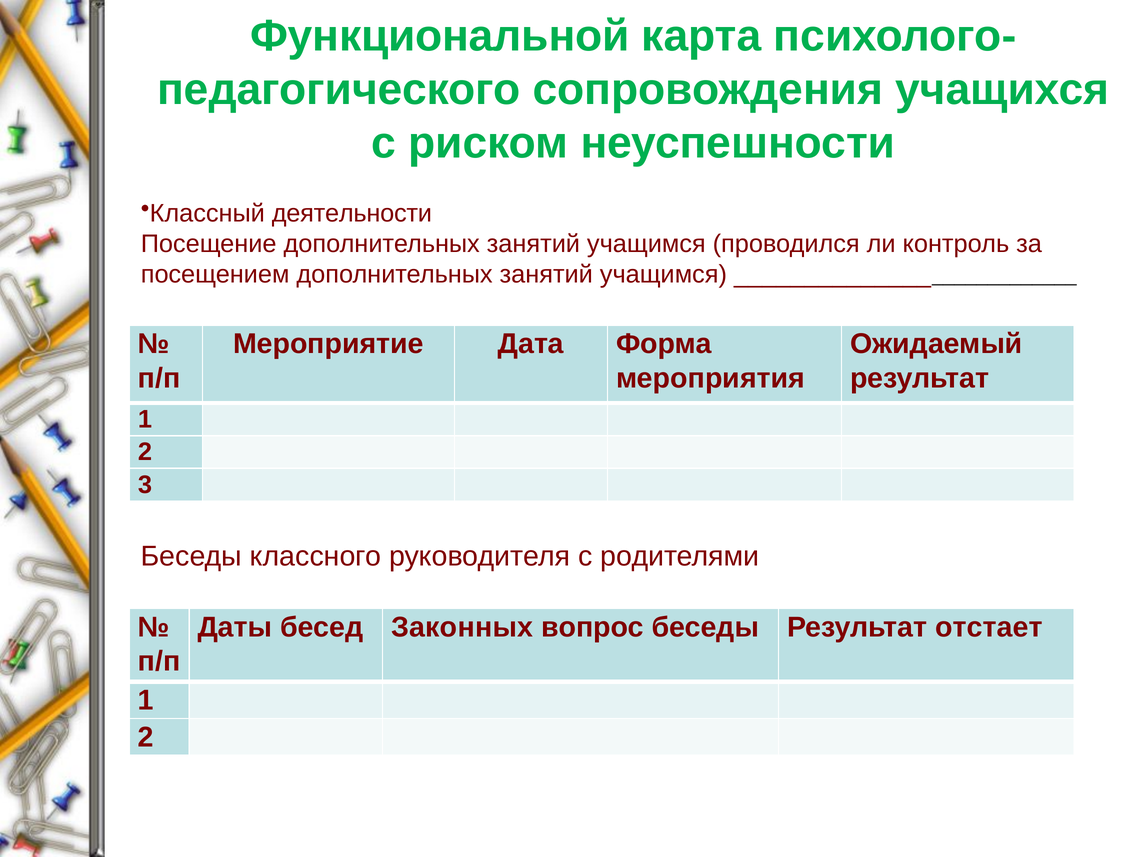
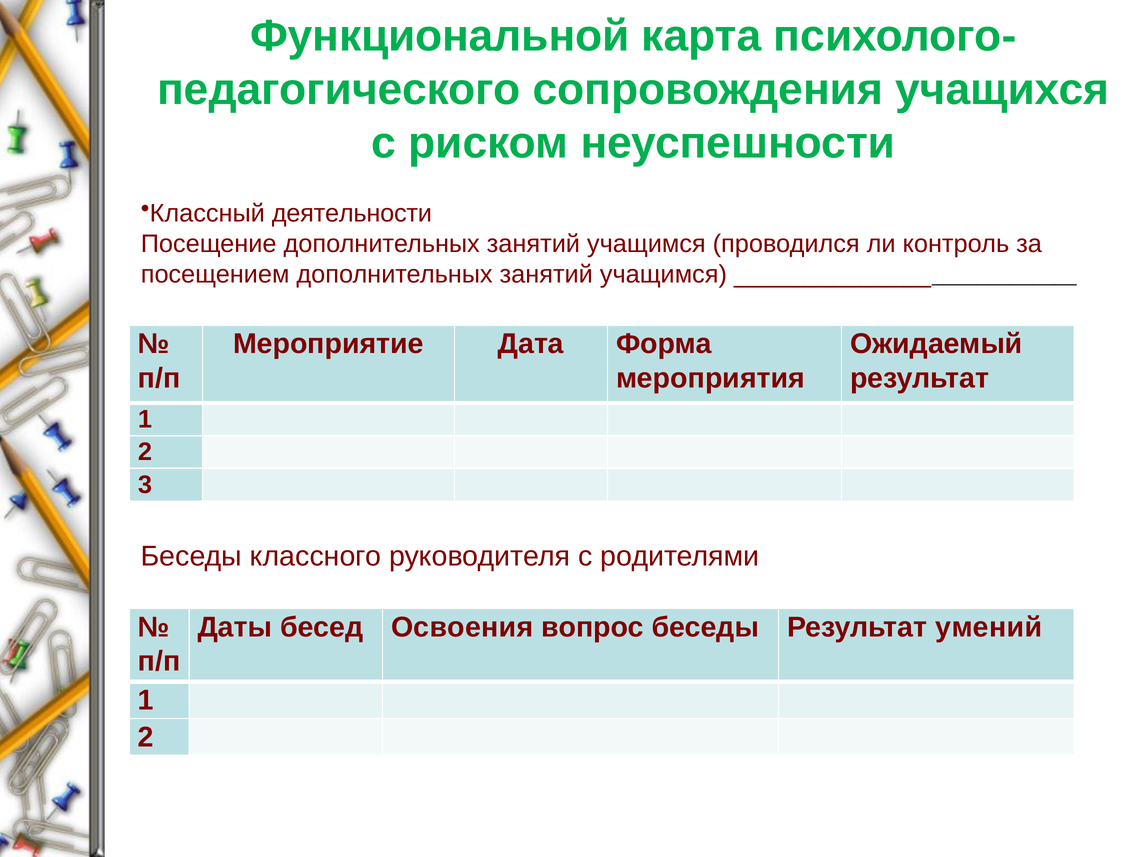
Законных: Законных -> Освоения (462, 627)
отстает: отстает -> умений (989, 627)
